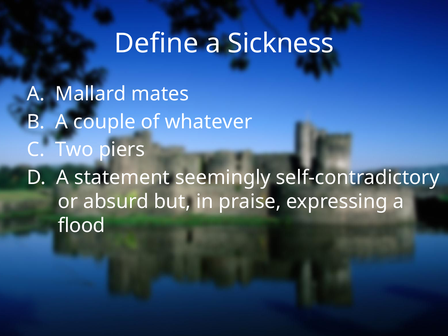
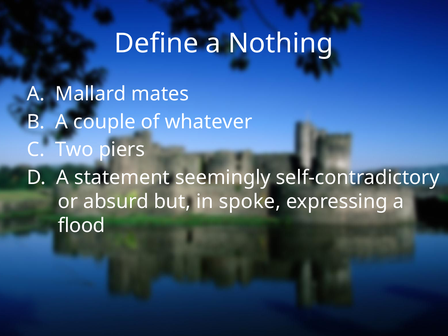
Sickness: Sickness -> Nothing (281, 43)
praise: praise -> spoke (250, 202)
